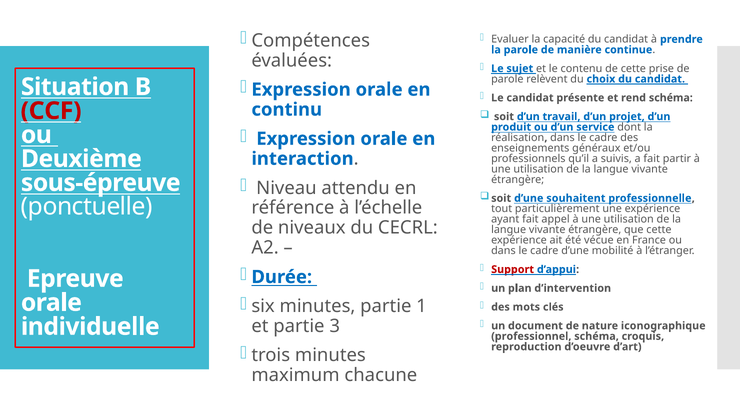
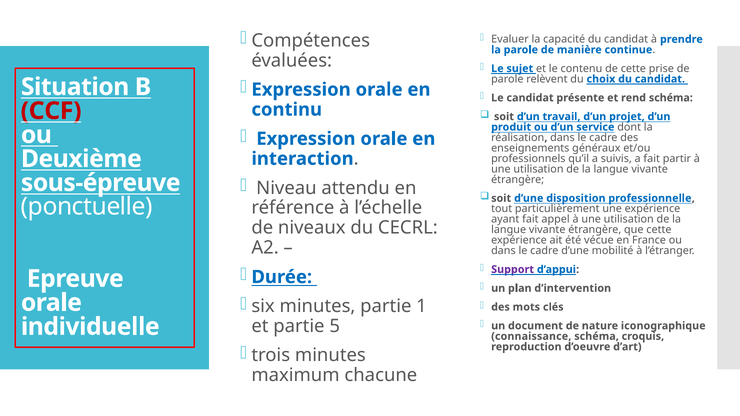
souhaitent: souhaitent -> disposition (576, 198)
Support colour: red -> purple (513, 270)
3: 3 -> 5 (335, 326)
professionnel: professionnel -> connaissance (531, 336)
